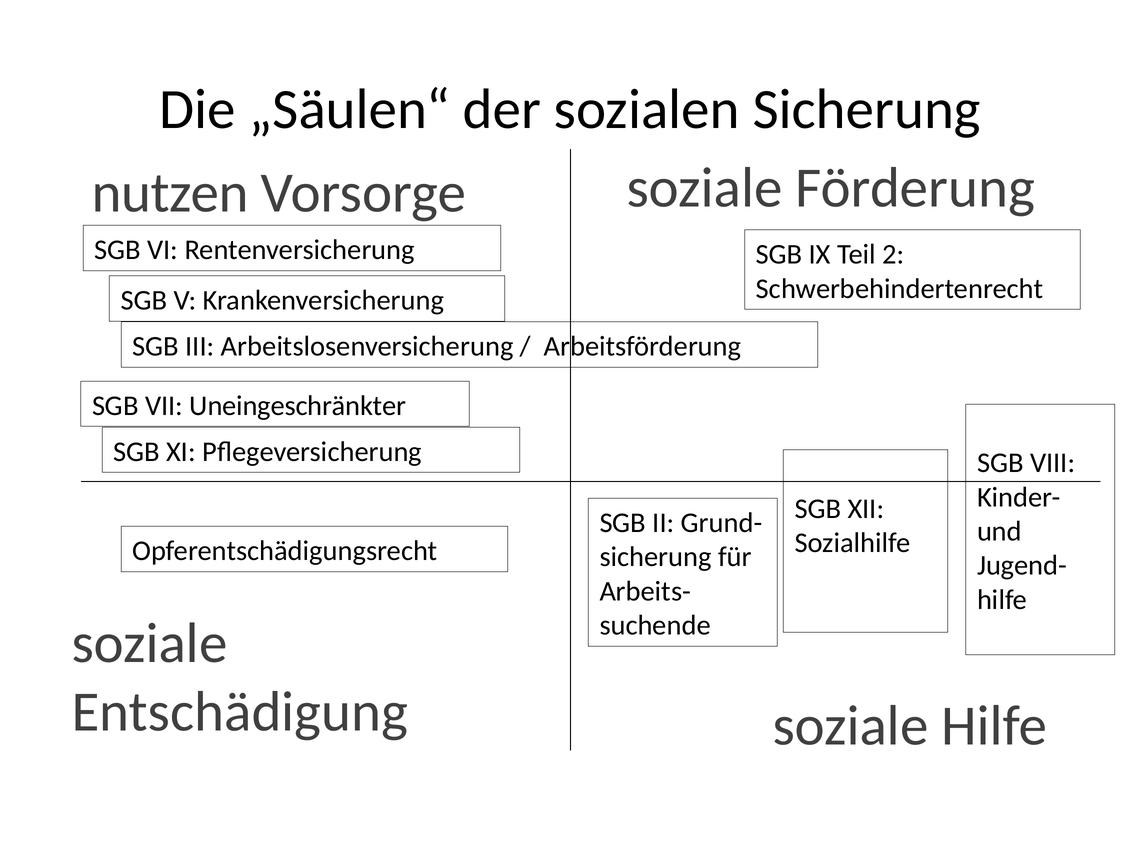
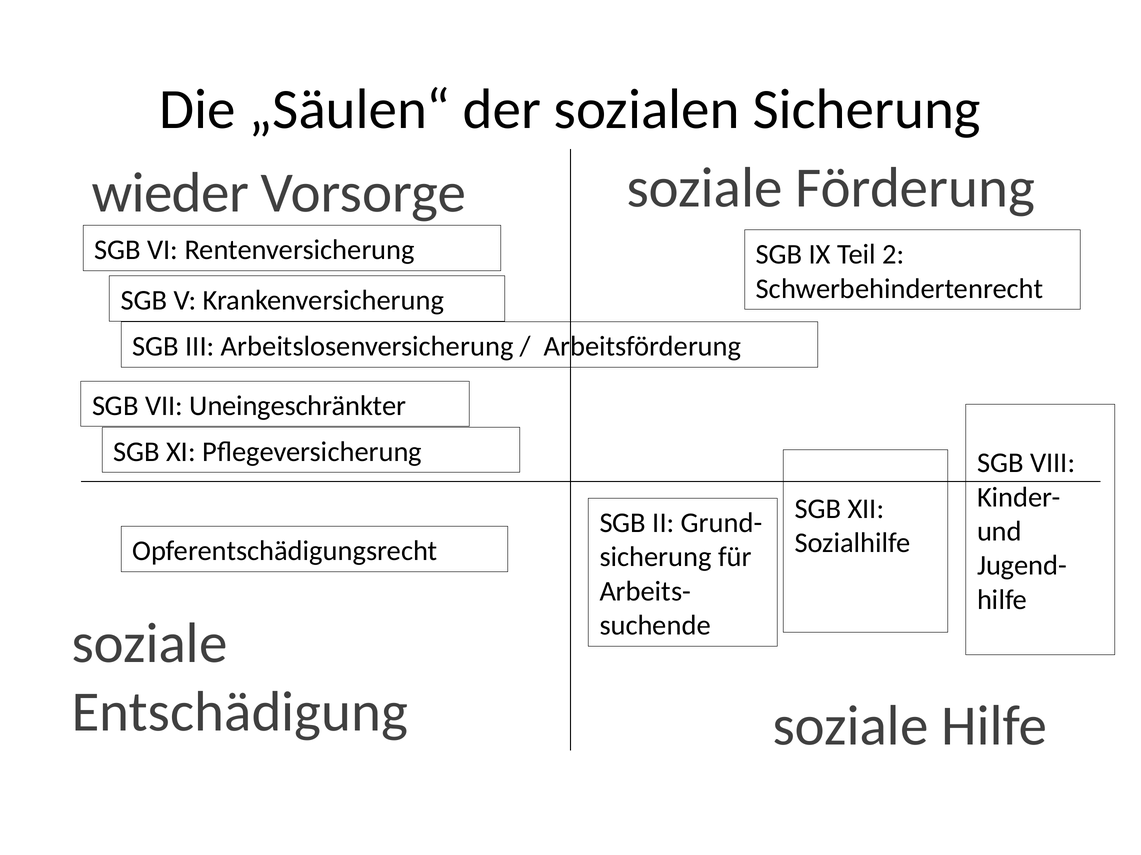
nutzen: nutzen -> wieder (170, 193)
